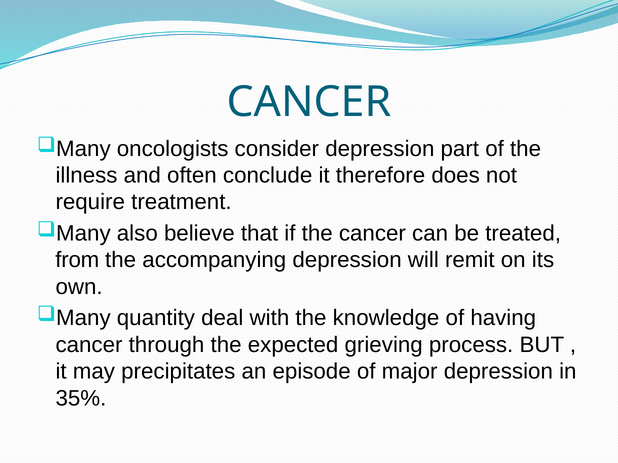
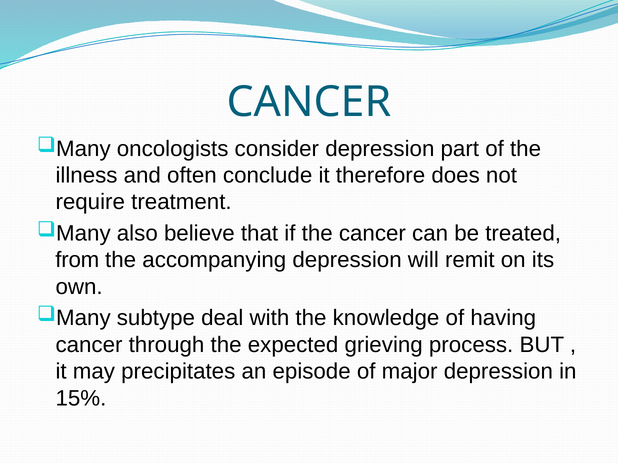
quantity: quantity -> subtype (156, 318)
35%: 35% -> 15% (81, 399)
